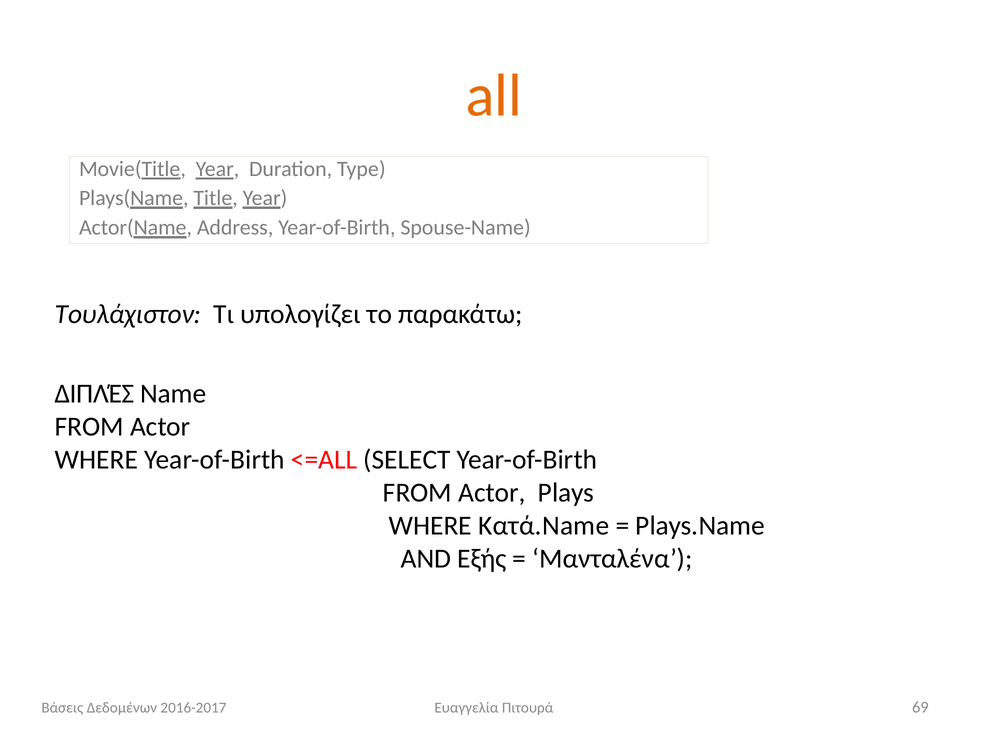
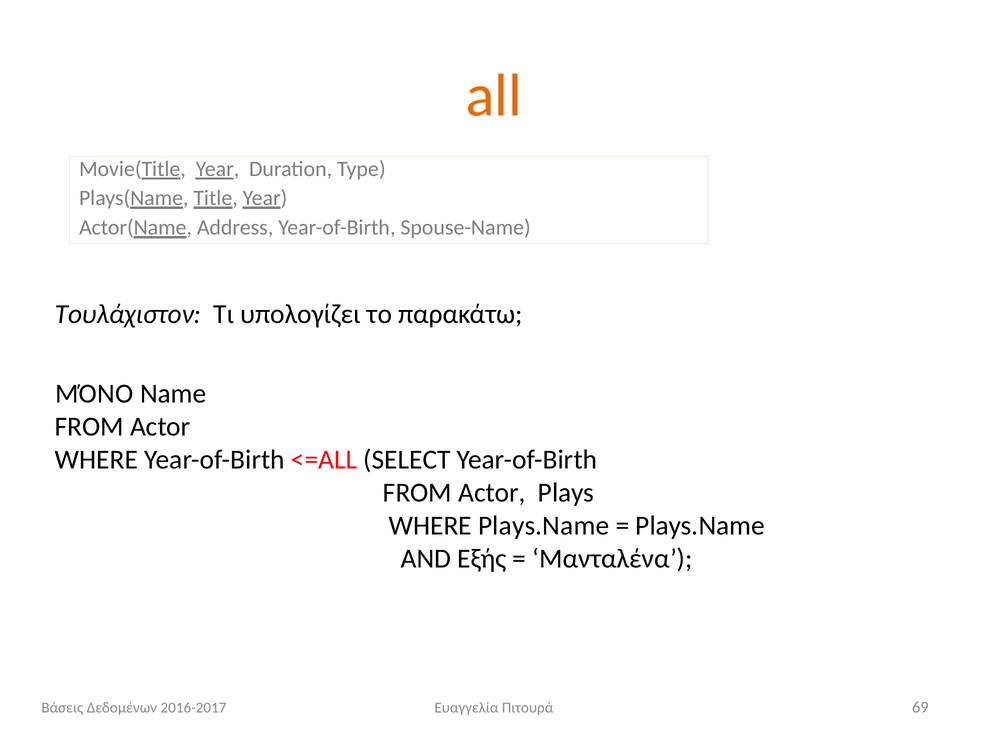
ΔΙΠΛΈΣ: ΔΙΠΛΈΣ -> ΜΌΝΟ (94, 394)
WHERE Κατά.Name: Κατά.Name -> Plays.Name (544, 526)
